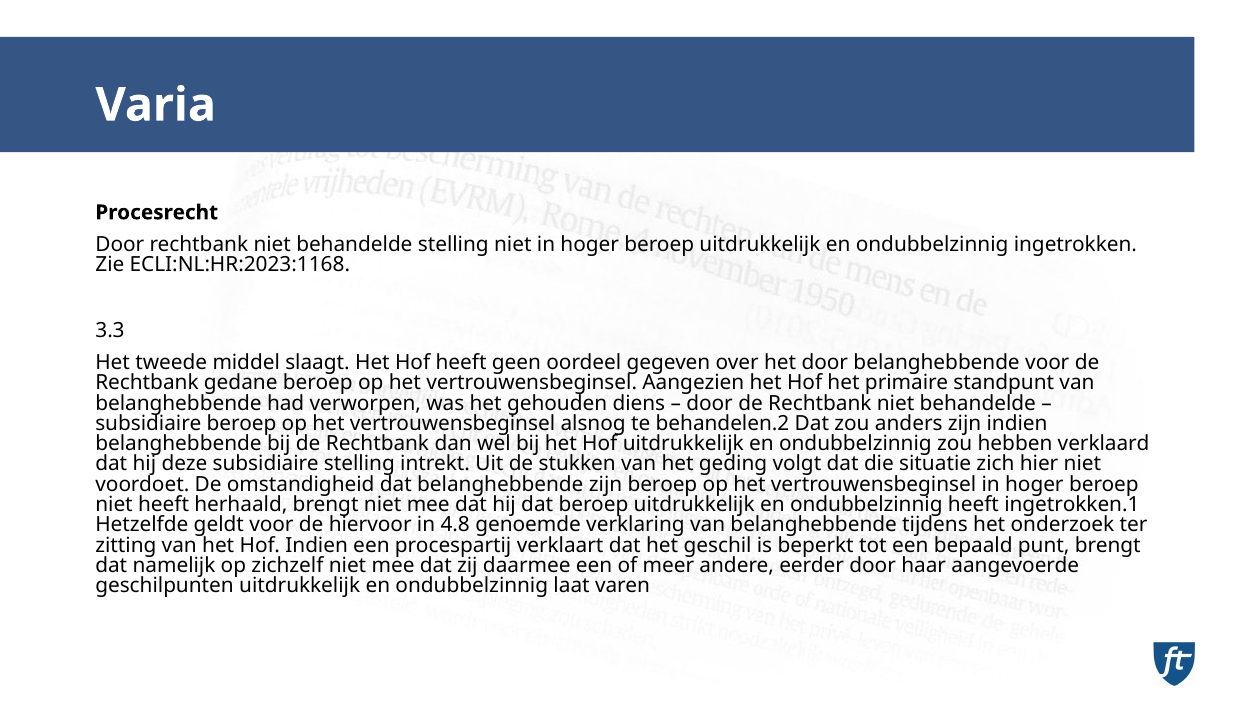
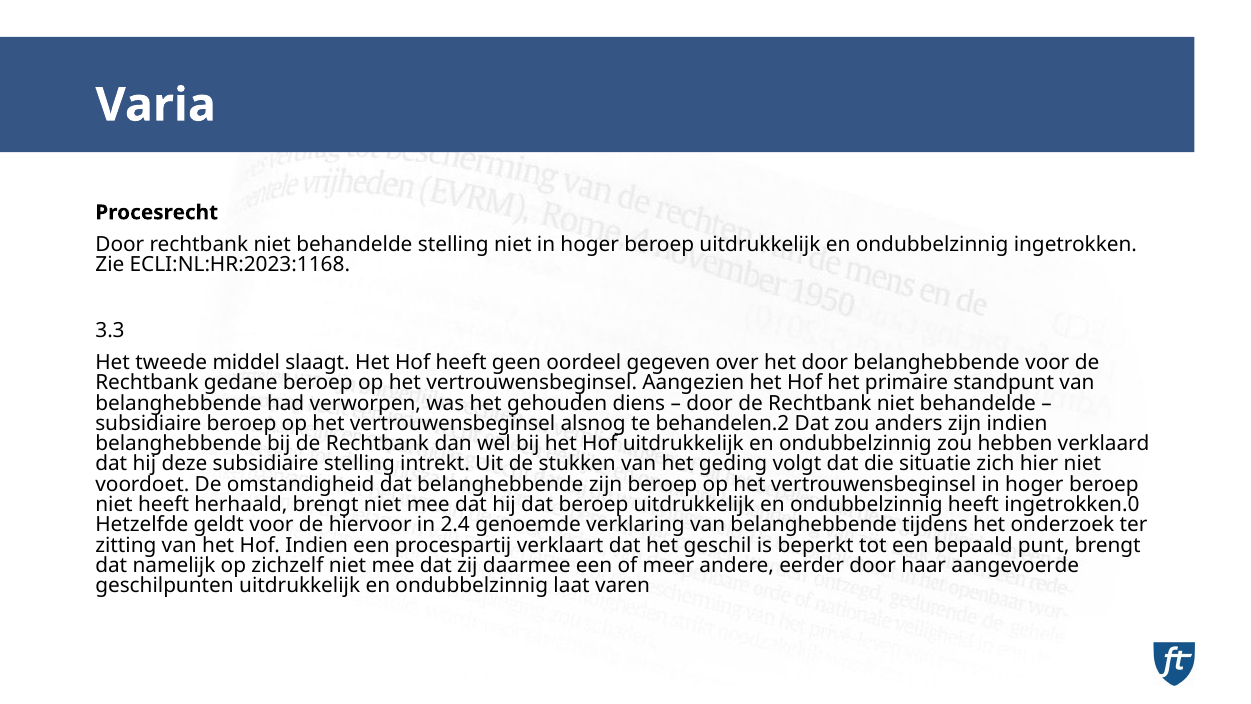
ingetrokken.1: ingetrokken.1 -> ingetrokken.0 (1072, 504)
4.8: 4.8 -> 2.4 (455, 525)
